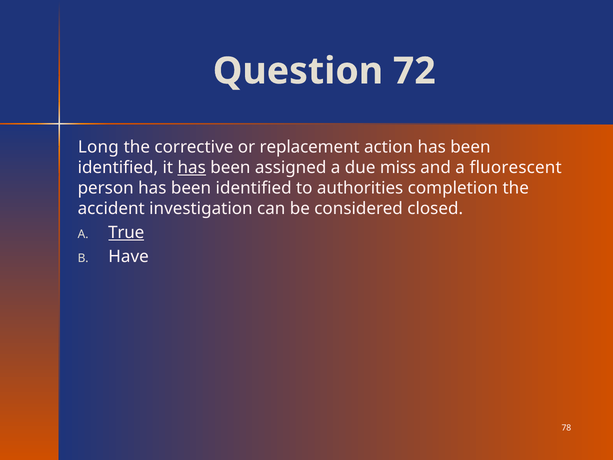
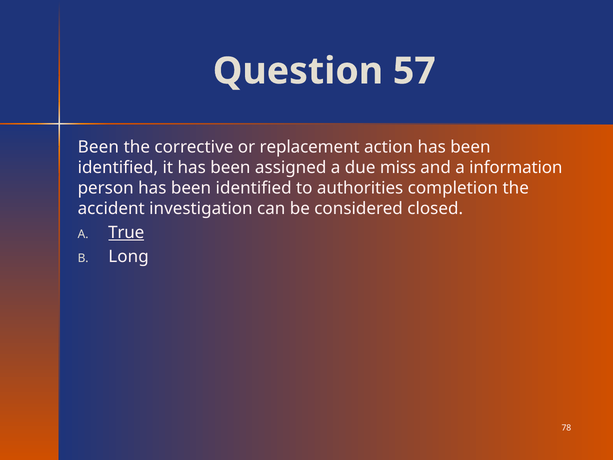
72: 72 -> 57 (414, 71)
Long: Long -> Been (98, 147)
has underline: present -> none (192, 168)
fluorescent: fluorescent -> information (516, 168)
Have: Have -> Long (129, 256)
